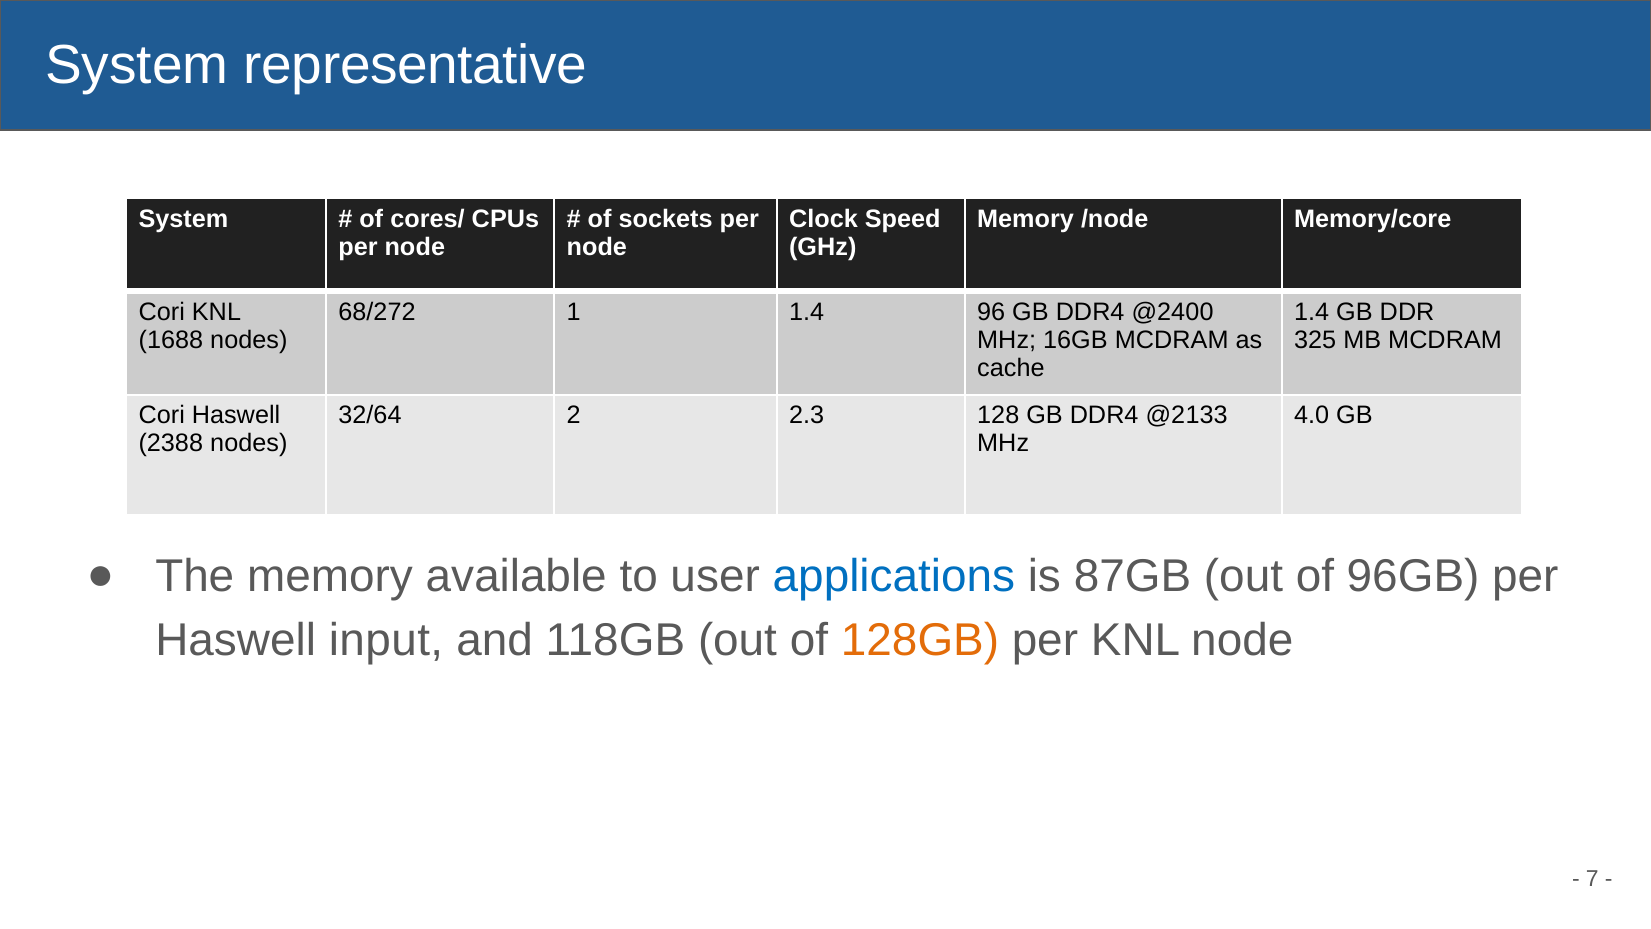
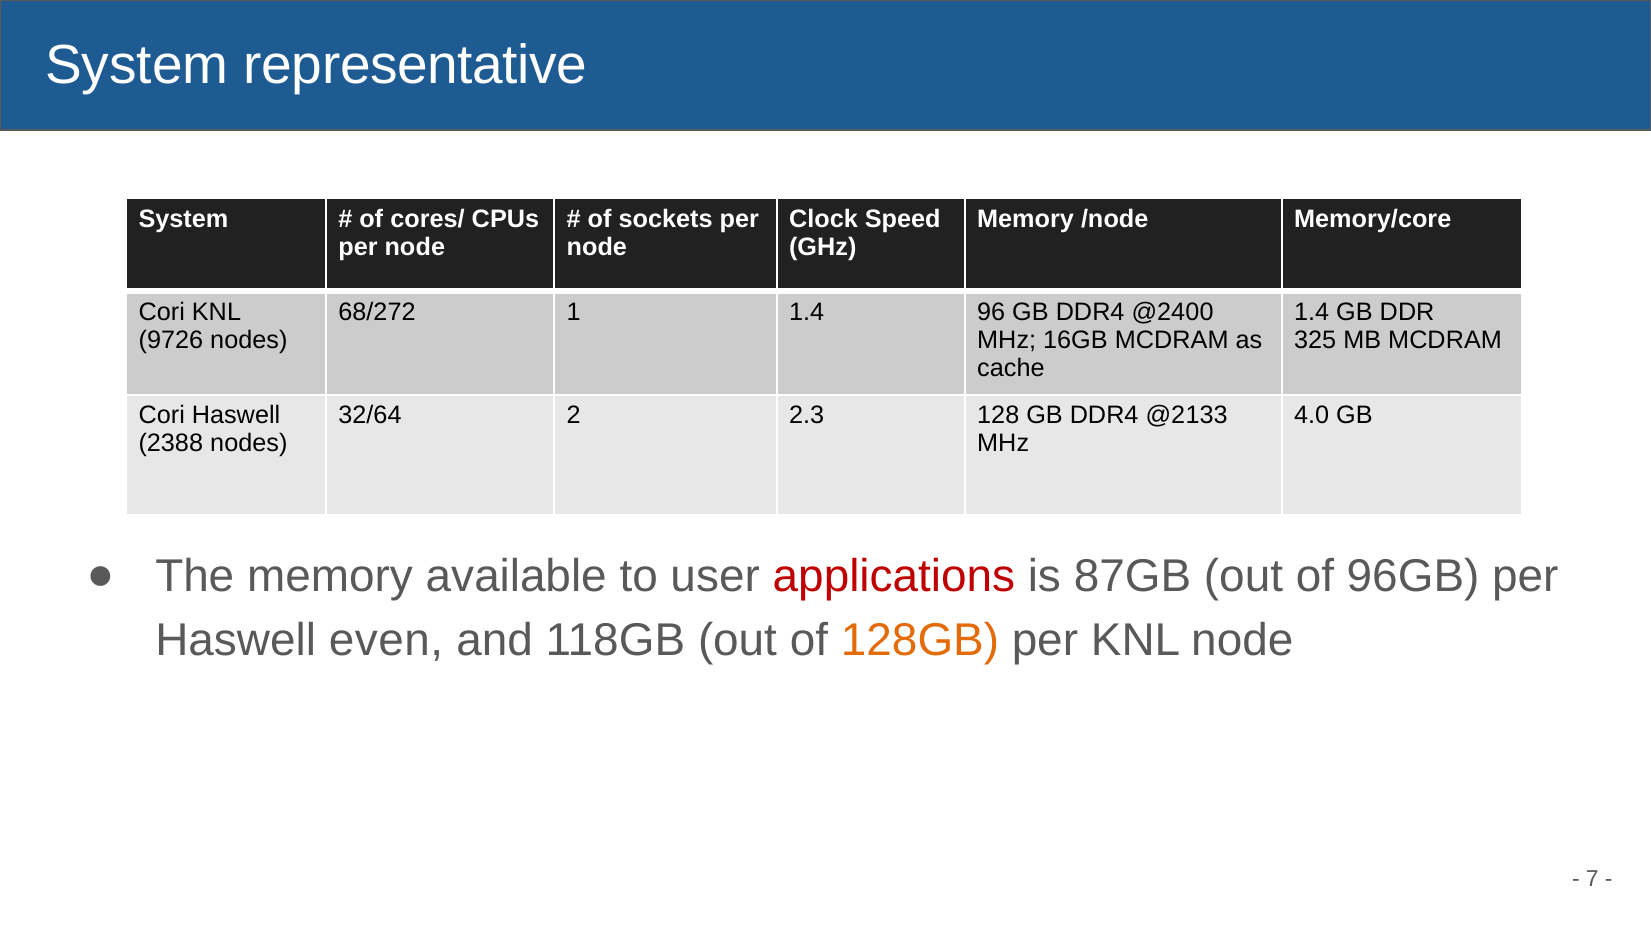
1688: 1688 -> 9726 (171, 340)
applications colour: blue -> red (894, 576)
input: input -> even (386, 640)
